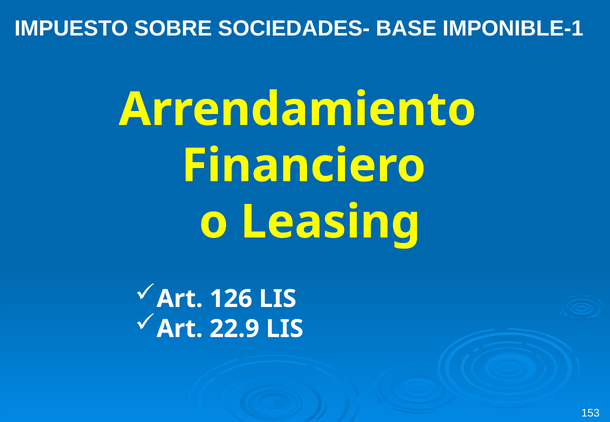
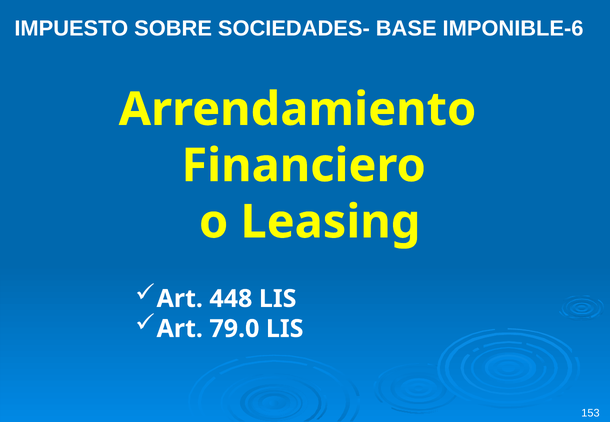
IMPONIBLE-1: IMPONIBLE-1 -> IMPONIBLE-6 (513, 29)
126: 126 -> 448 (231, 299)
22.9: 22.9 -> 79.0 (234, 329)
